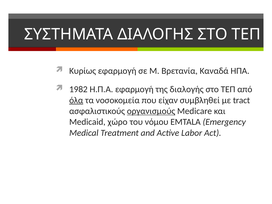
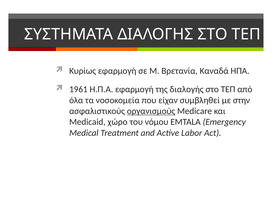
1982: 1982 -> 1961 (78, 89)
όλα underline: present -> none (76, 100)
tract: tract -> στην (241, 100)
